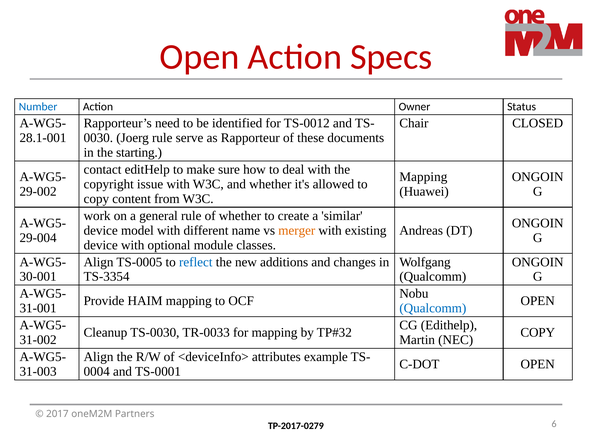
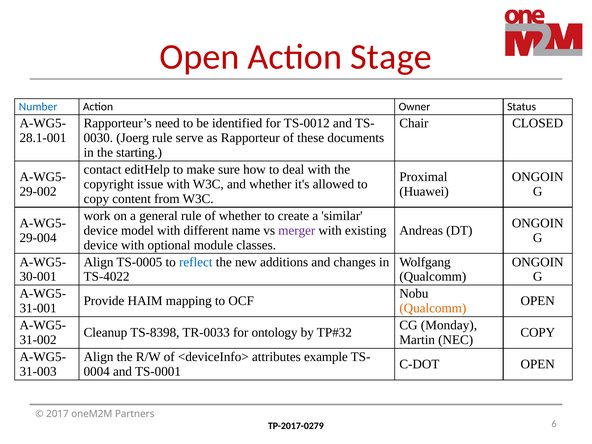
Specs: Specs -> Stage (391, 57)
Mapping: Mapping -> Proximal (423, 177)
merger colour: orange -> purple (297, 230)
TS-3354: TS-3354 -> TS-4022 (107, 277)
Qualcomm colour: blue -> orange (433, 308)
CG Edithelp: Edithelp -> Monday (449, 325)
TS-0030: TS-0030 -> TS-8398 (155, 333)
for mapping: mapping -> ontology (275, 333)
